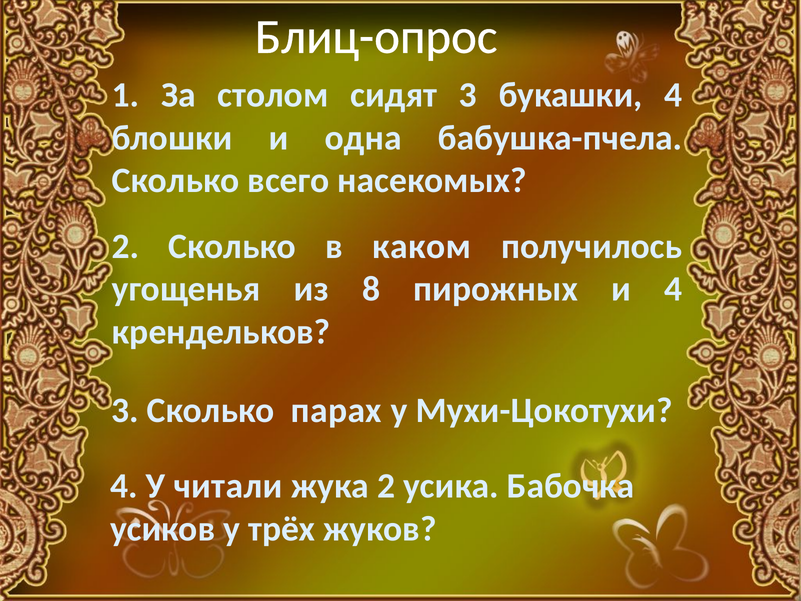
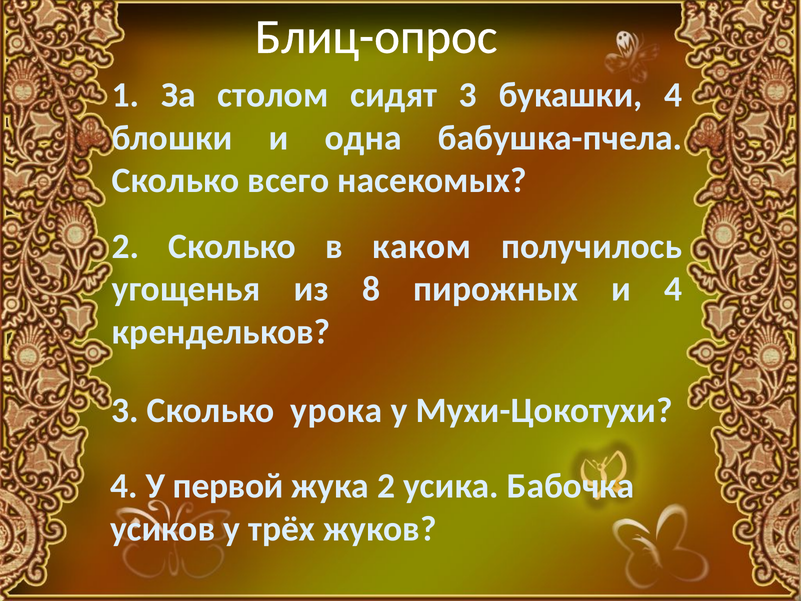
парах: парах -> урока (336, 411)
читали: читали -> первой (228, 486)
